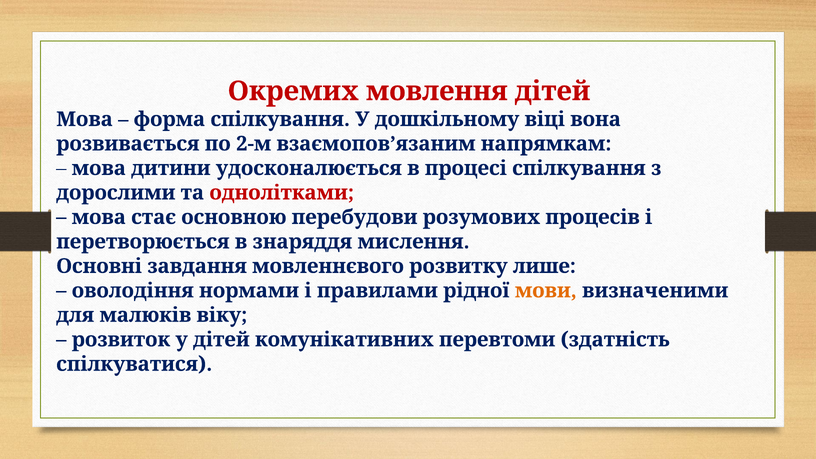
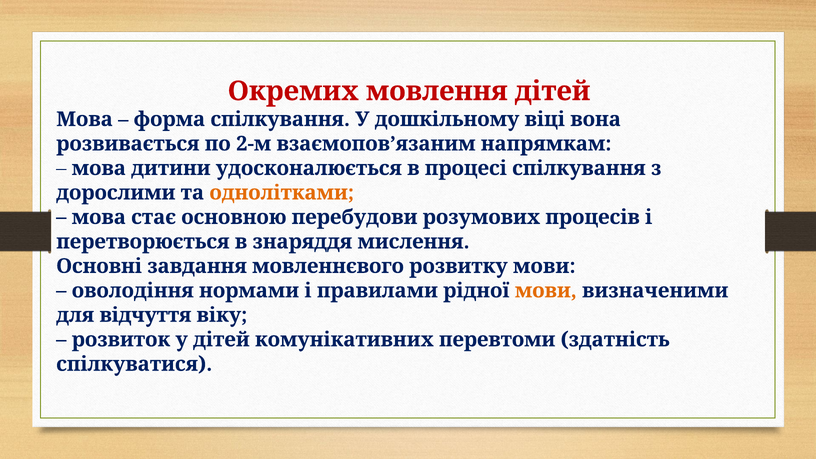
однолітками colour: red -> orange (282, 193)
розвитку лише: лише -> мови (544, 266)
малюків: малюків -> відчуття (145, 315)
